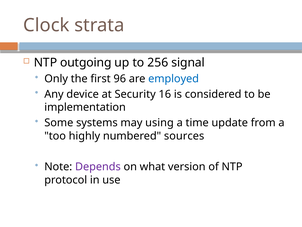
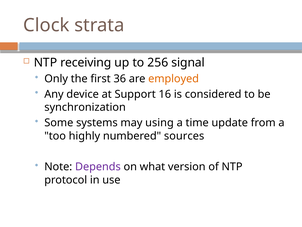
outgoing: outgoing -> receiving (86, 62)
96: 96 -> 36 (120, 79)
employed colour: blue -> orange (174, 79)
Security: Security -> Support (135, 94)
implementation: implementation -> synchronization (85, 107)
